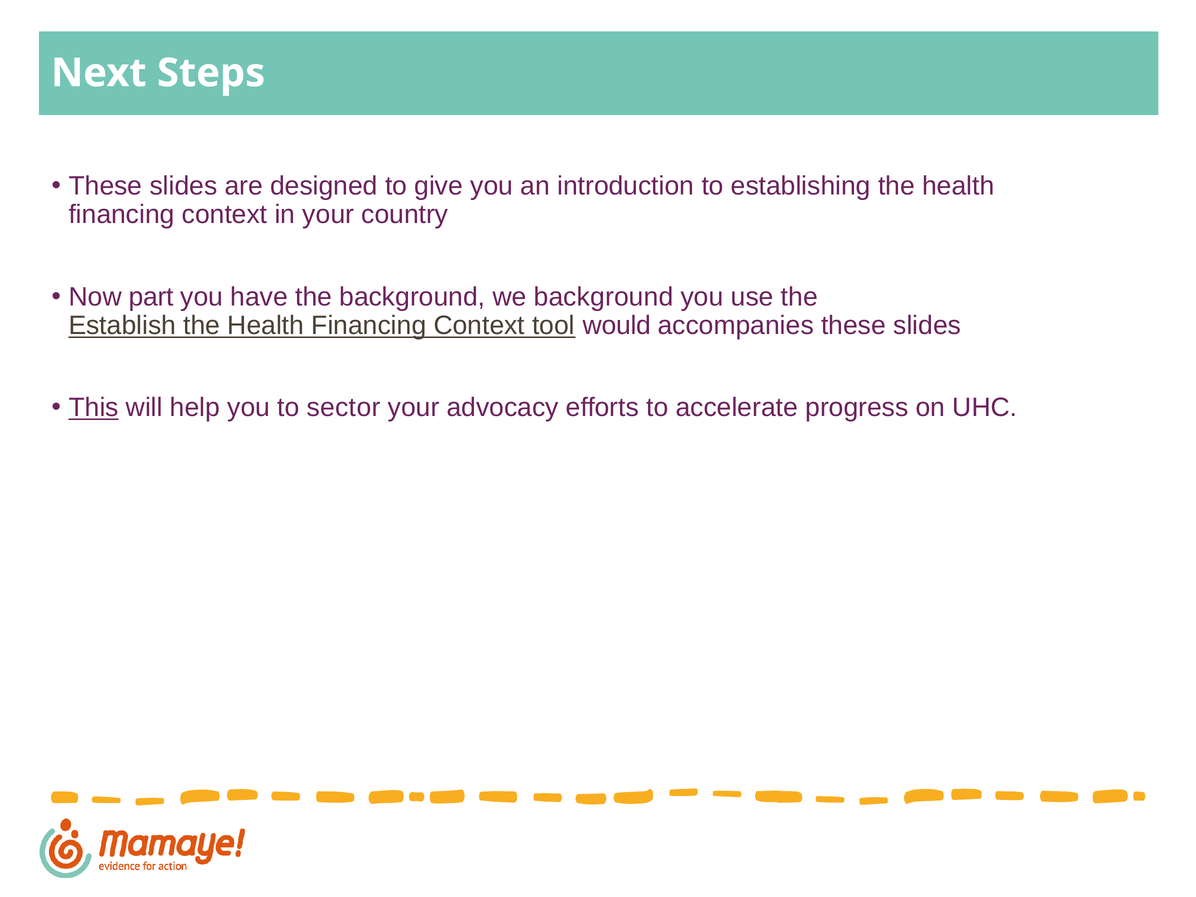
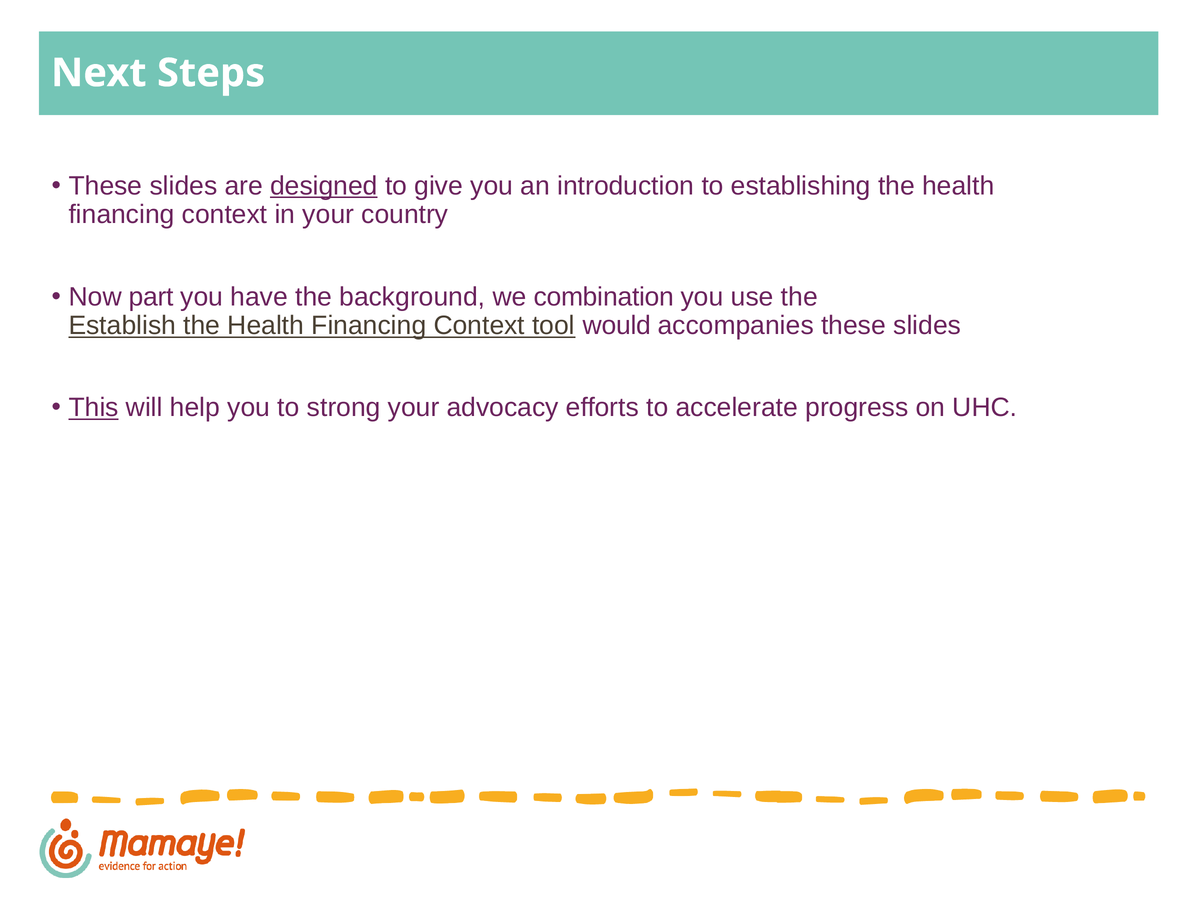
designed underline: none -> present (324, 186)
we background: background -> combination (604, 297)
sector: sector -> strong (344, 408)
